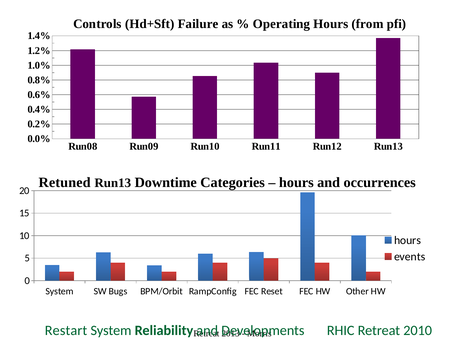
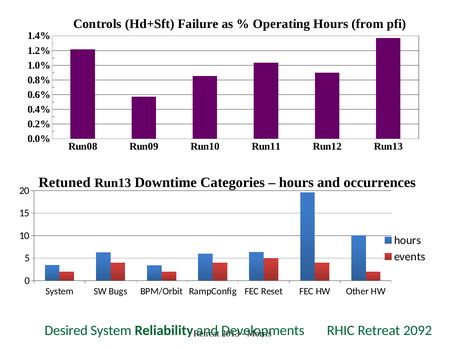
Restart: Restart -> Desired (66, 330)
2010: 2010 -> 2092 (418, 330)
